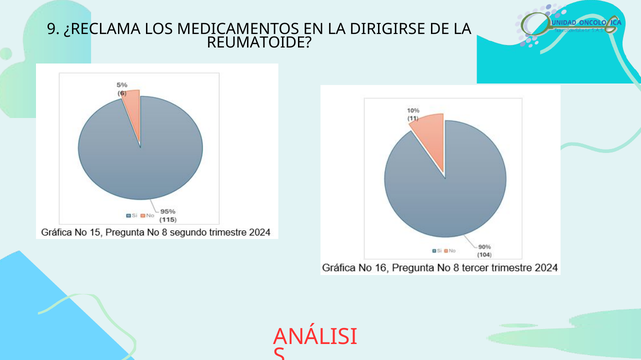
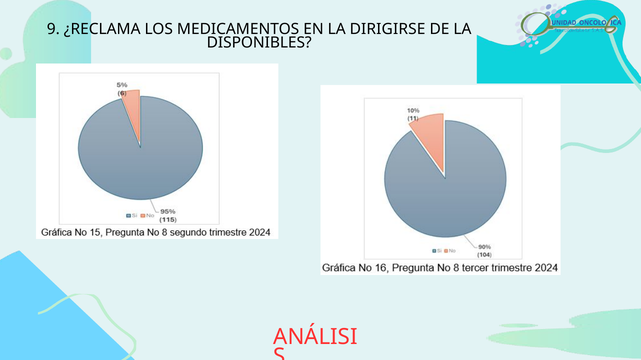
REUMATOIDE: REUMATOIDE -> DISPONIBLES (259, 43)
